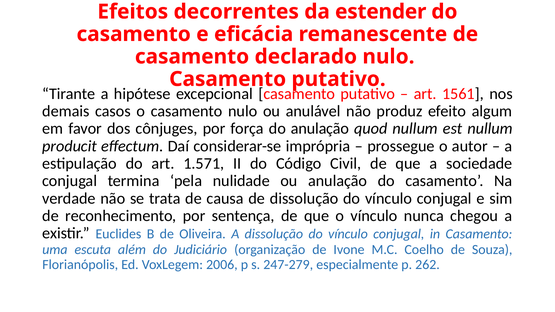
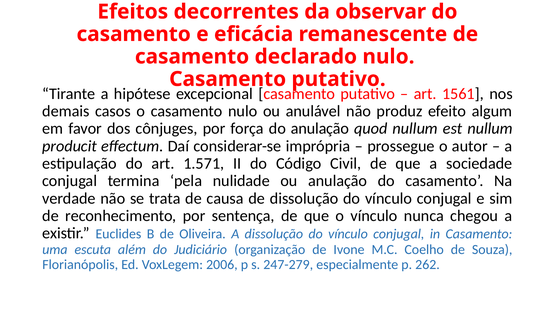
estender: estender -> observar (381, 12)
